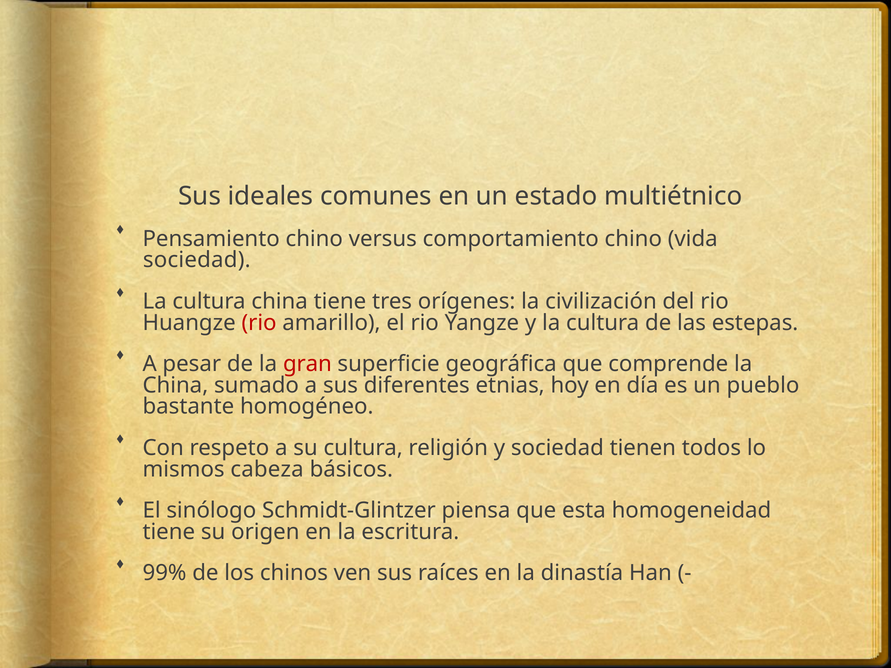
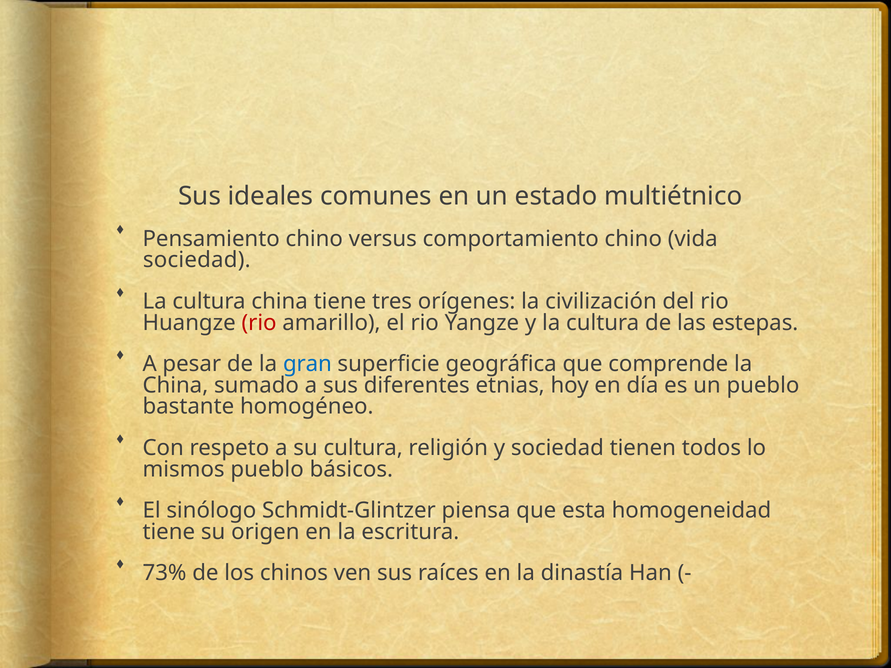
gran colour: red -> blue (307, 364)
mismos cabeza: cabeza -> pueblo (267, 469)
99%: 99% -> 73% (165, 573)
